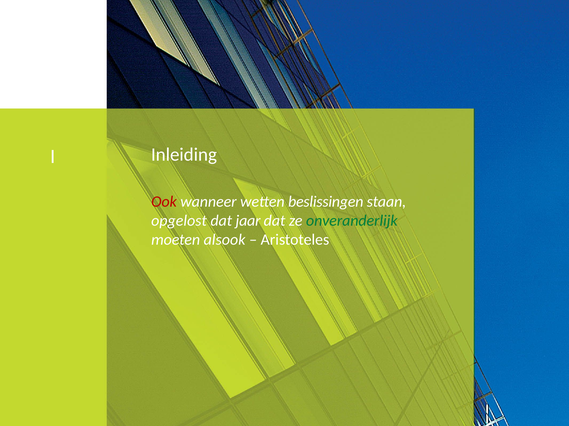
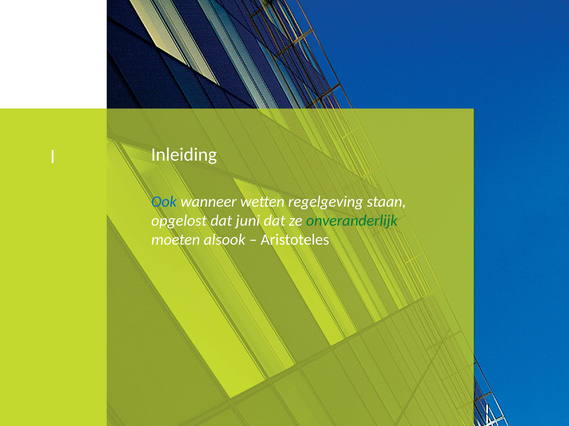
Ook colour: red -> blue (164, 202)
beslissingen: beslissingen -> regelgeving (326, 202)
jaar: jaar -> juni (248, 221)
